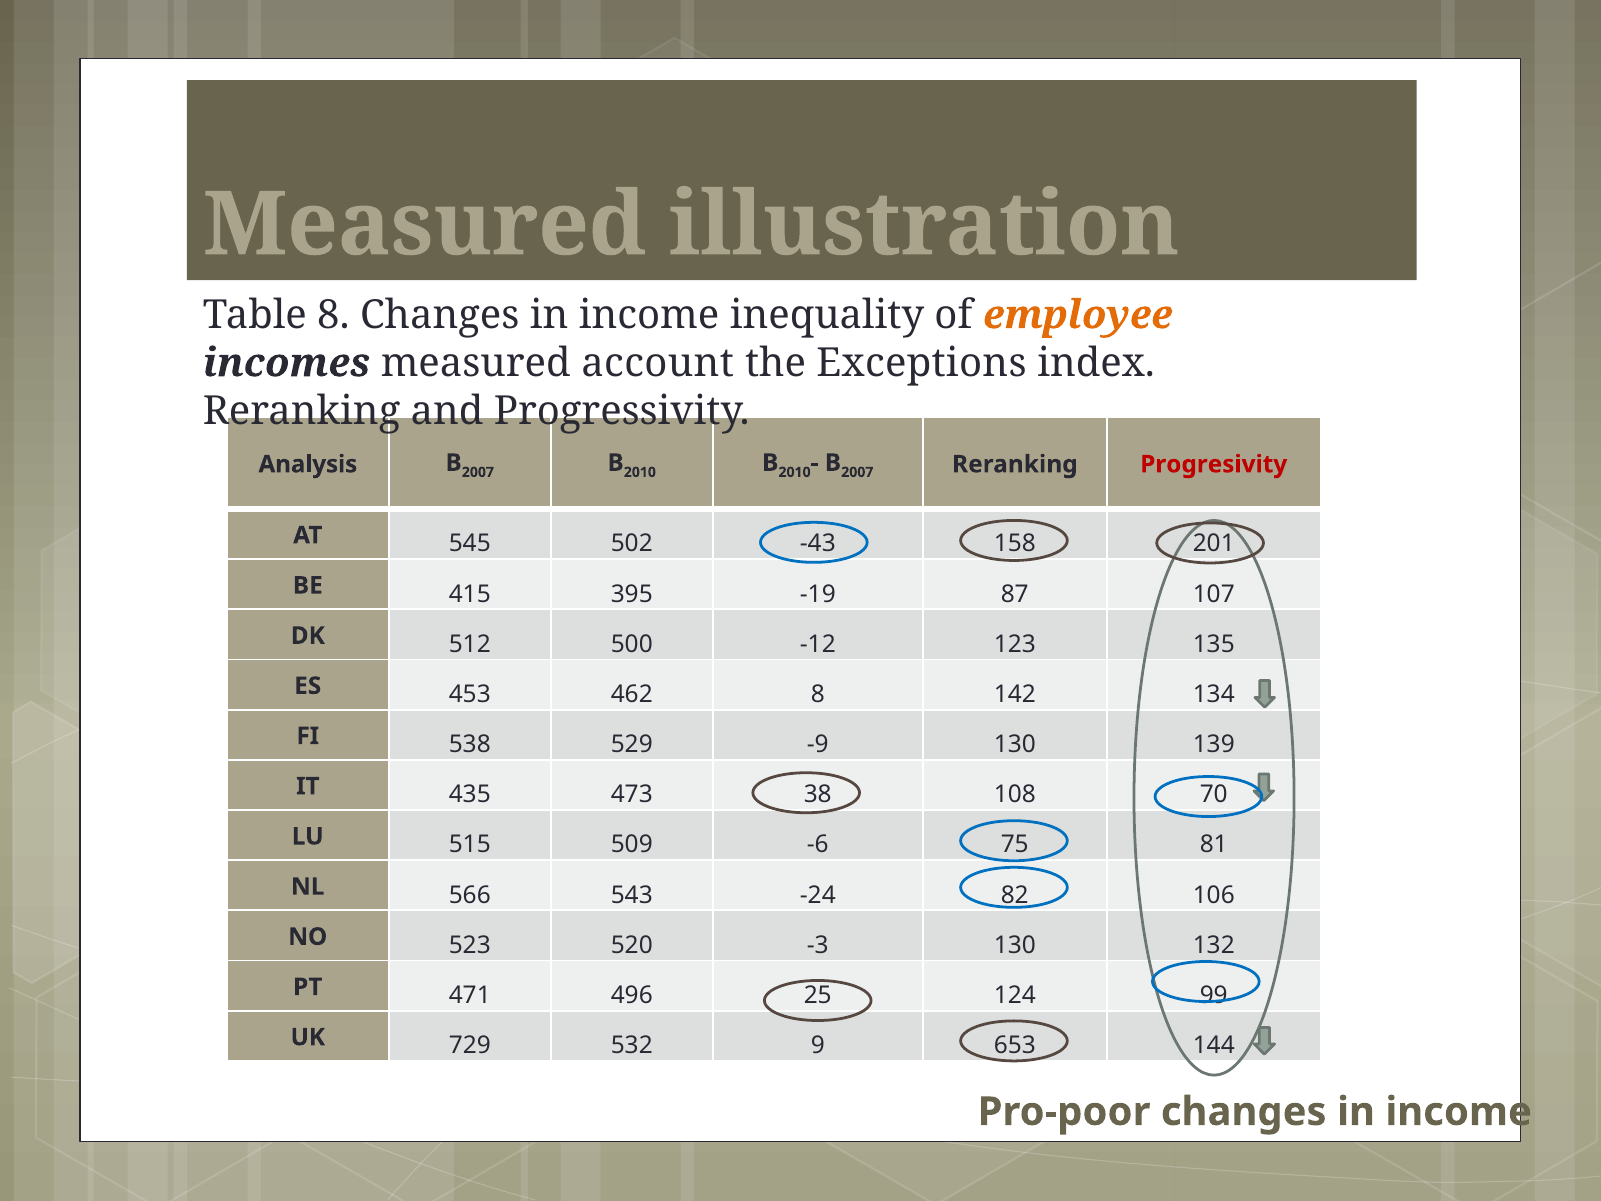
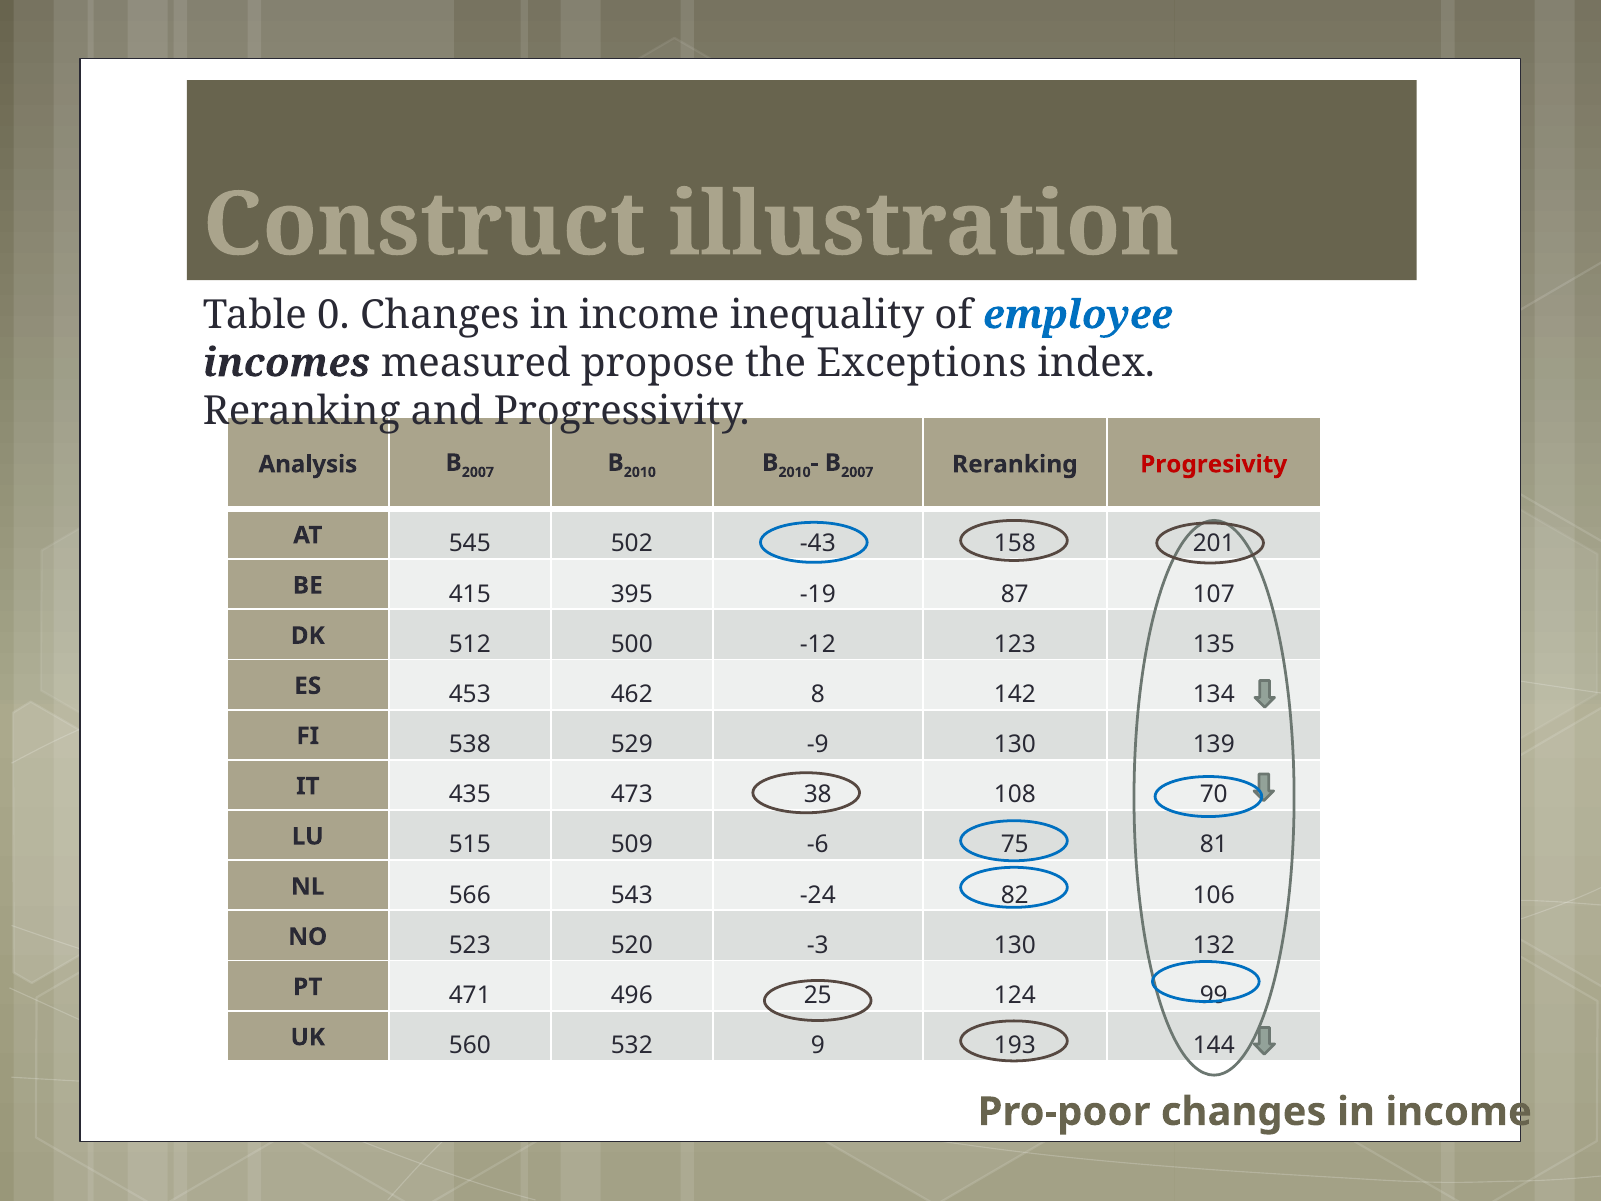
Measured: Measured -> Construct (424, 225)
Table 8: 8 -> 0 (333, 315)
employee colour: orange -> blue (1078, 315)
account: account -> propose (658, 363)
729: 729 -> 560 (470, 1045)
653: 653 -> 193 (1015, 1045)
